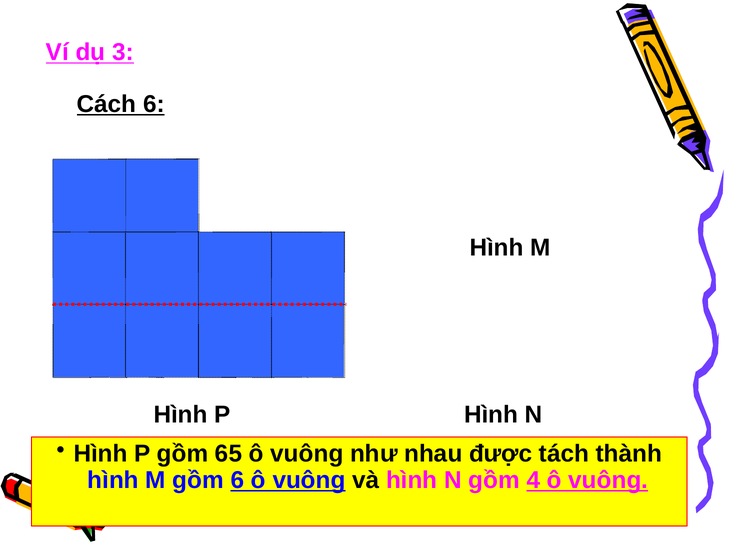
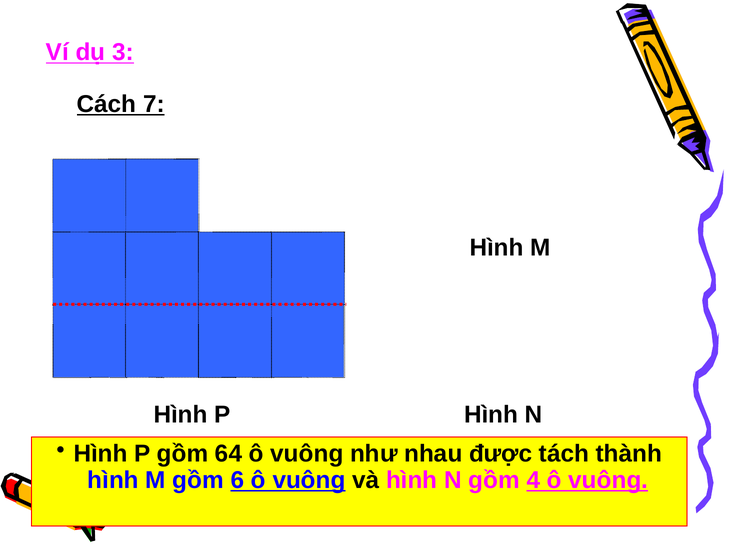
Cách 6: 6 -> 7 (154, 104)
65: 65 -> 64 (229, 453)
